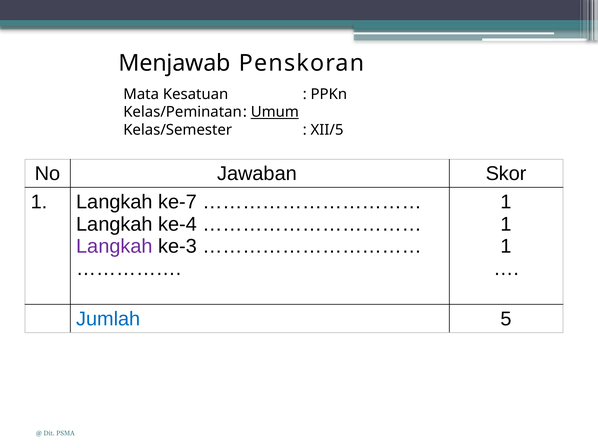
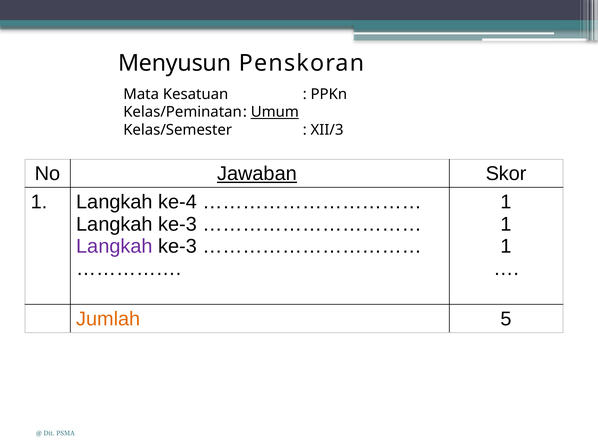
Menjawab: Menjawab -> Menyusun (175, 63)
XII/5: XII/5 -> XII/3 (327, 130)
Jawaban underline: none -> present (257, 174)
ke-7: ke-7 -> ke-4 (178, 202)
ke-4: ke-4 -> ke-3 (178, 224)
Jumlah colour: blue -> orange (108, 319)
